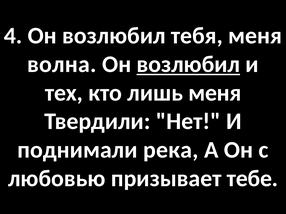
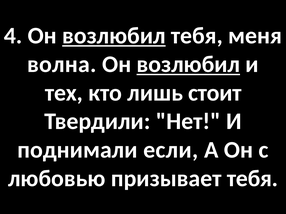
возлюбил underline: none -> present (114, 36)
лишь меня: меня -> стоит (215, 93)
река: река -> если (171, 150)
призывает тебе: тебе -> тебя (252, 179)
